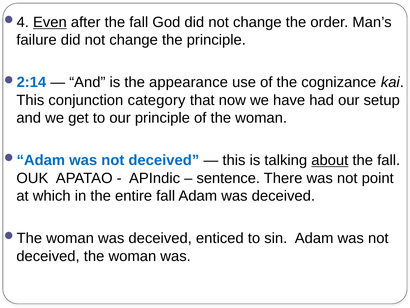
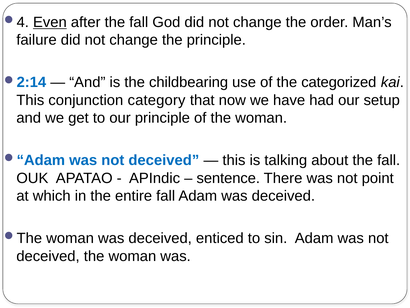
appearance: appearance -> childbearing (189, 82)
cognizance: cognizance -> categorized (339, 82)
about underline: present -> none (330, 160)
